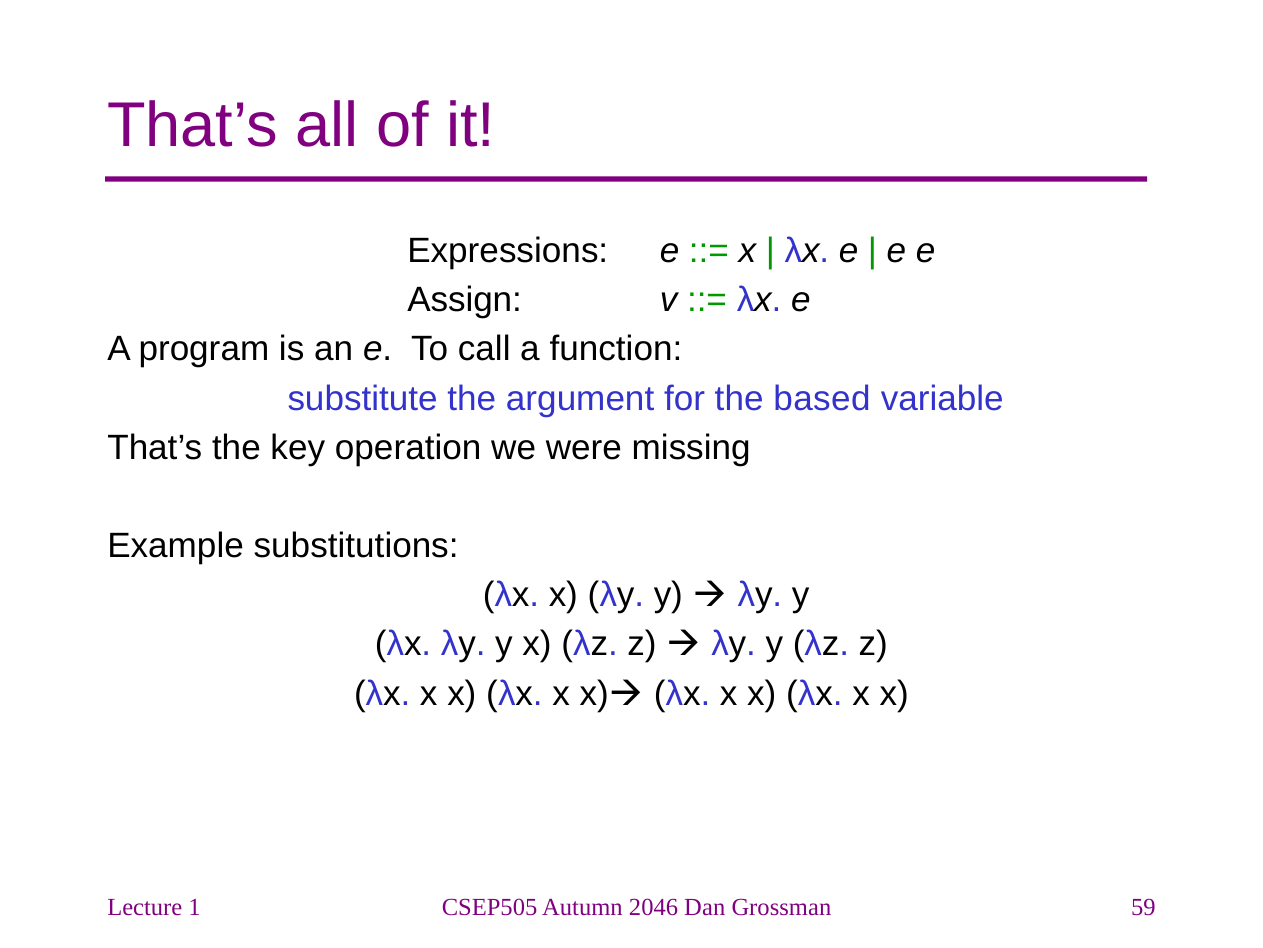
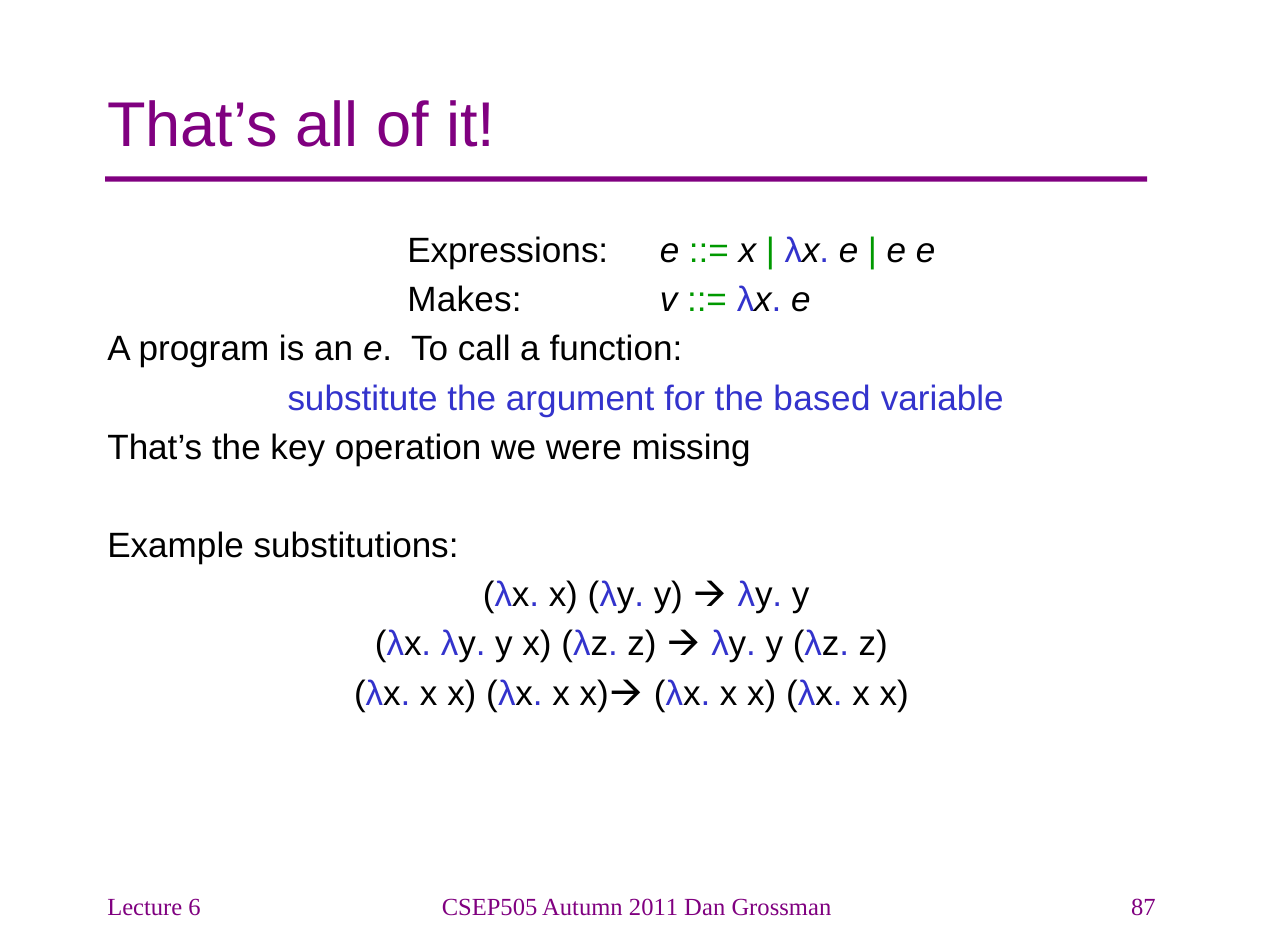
Assign: Assign -> Makes (464, 300)
1: 1 -> 6 (195, 907)
2046: 2046 -> 2011 (654, 907)
59: 59 -> 87 (1143, 907)
